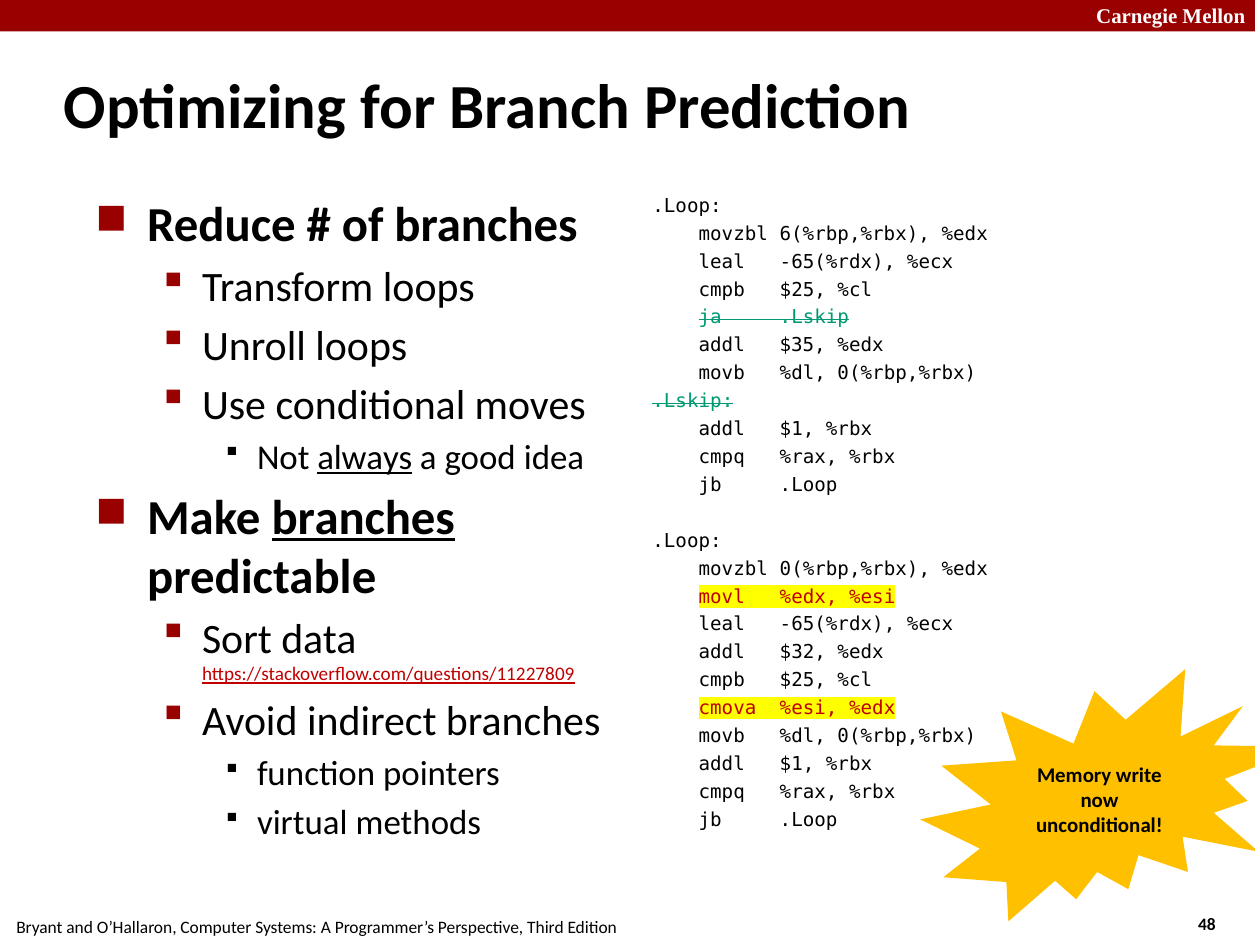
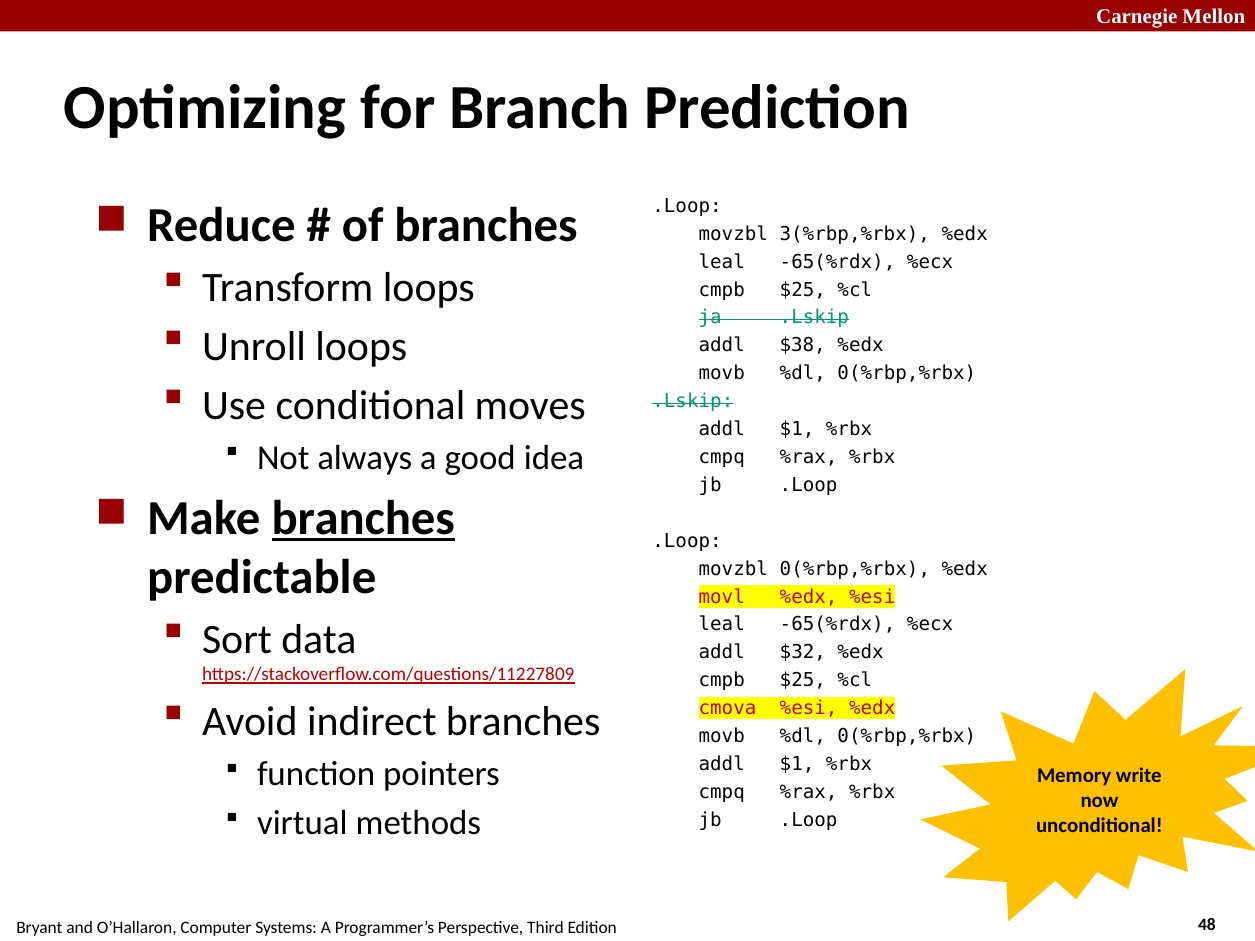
6(%rbp,%rbx: 6(%rbp,%rbx -> 3(%rbp,%rbx (855, 234)
$35: $35 -> $38 (803, 346)
always underline: present -> none (365, 458)
